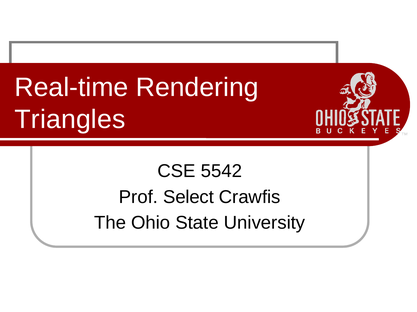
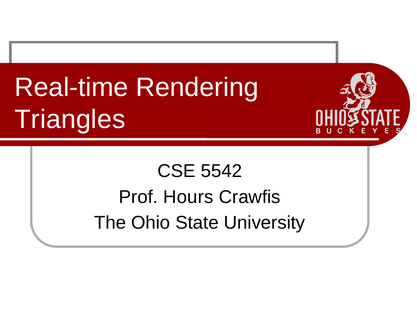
Select: Select -> Hours (188, 197)
